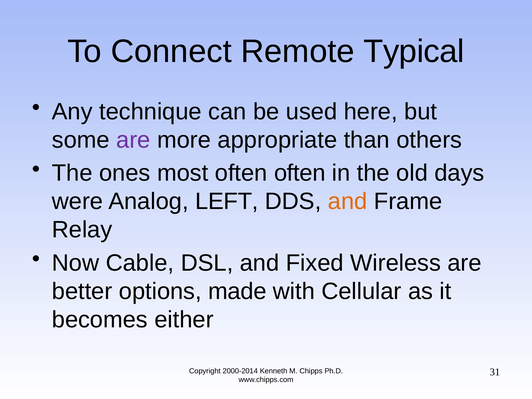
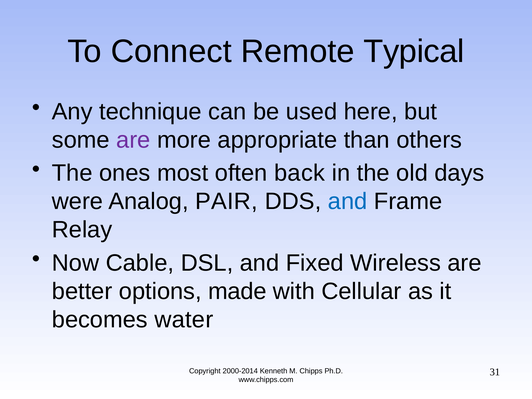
often often: often -> back (300, 173)
LEFT: LEFT -> PAIR (227, 201)
and colour: orange -> blue (348, 201)
either: either -> water (184, 320)
